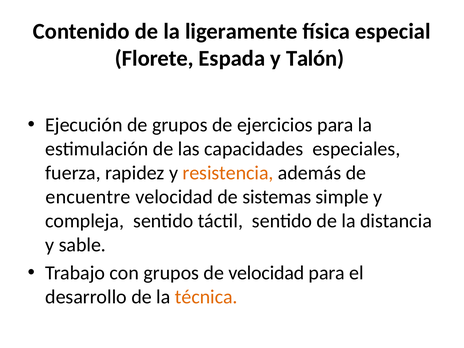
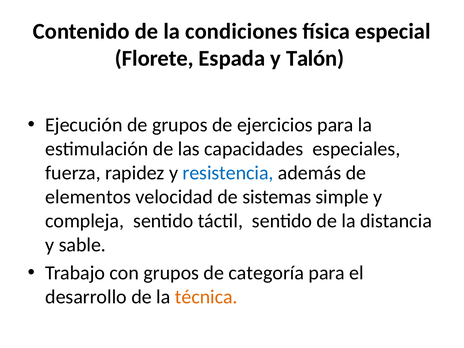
ligeramente: ligeramente -> condiciones (241, 31)
resistencia colour: orange -> blue (228, 173)
encuentre: encuentre -> elementos (88, 197)
de velocidad: velocidad -> categoría (266, 273)
